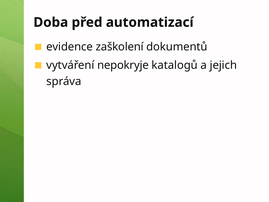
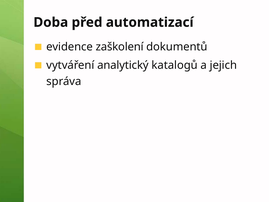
nepokryje: nepokryje -> analytický (123, 65)
